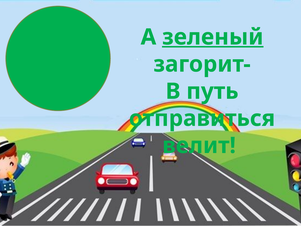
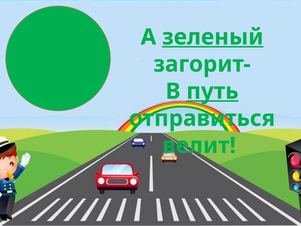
путь underline: none -> present (212, 91)
